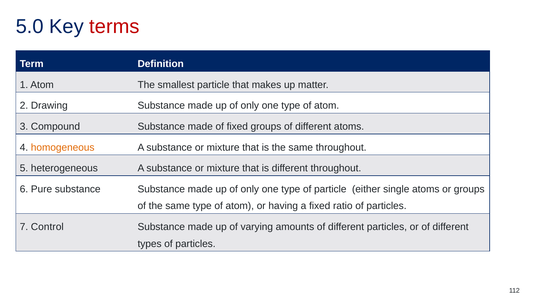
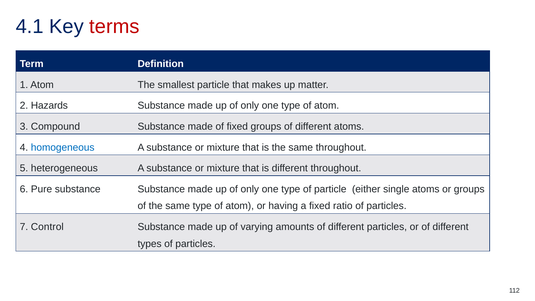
5.0: 5.0 -> 4.1 (30, 27)
Drawing: Drawing -> Hazards (49, 106)
homogeneous colour: orange -> blue (63, 147)
